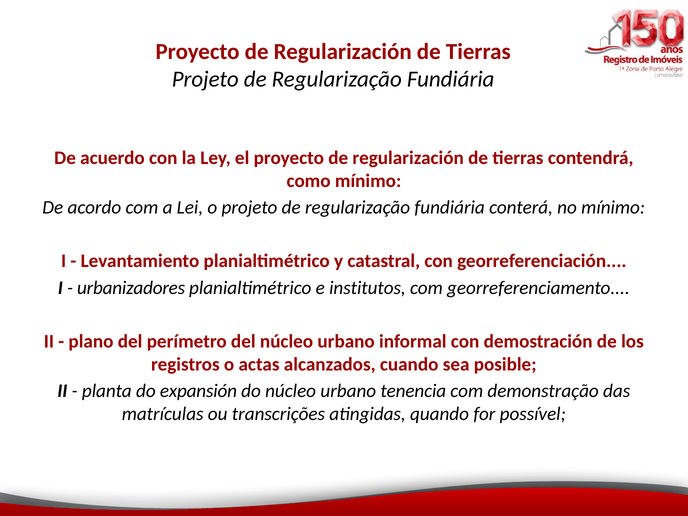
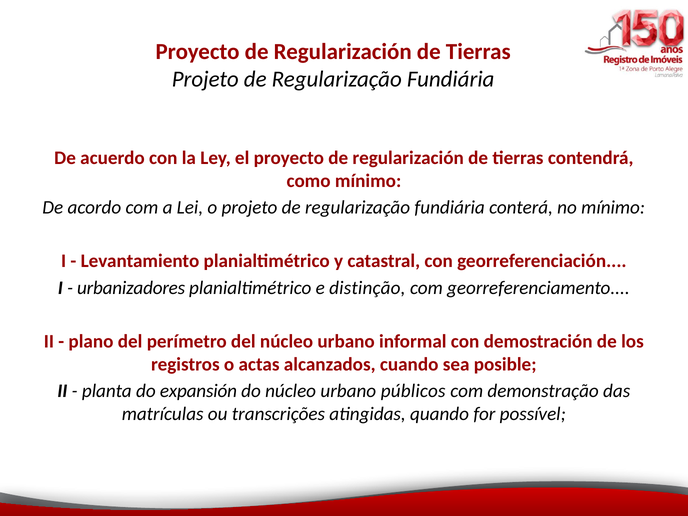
institutos: institutos -> distinção (367, 288)
tenencia: tenencia -> públicos (413, 391)
